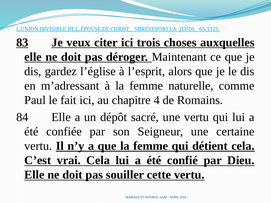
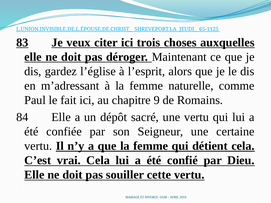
4: 4 -> 9 (157, 100)
